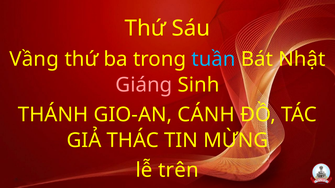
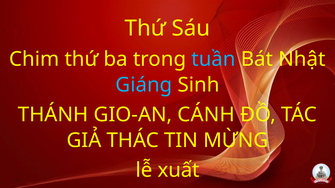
Vầng: Vầng -> Chim (34, 59)
Giáng colour: pink -> light blue (144, 85)
trên: trên -> xuất (179, 171)
